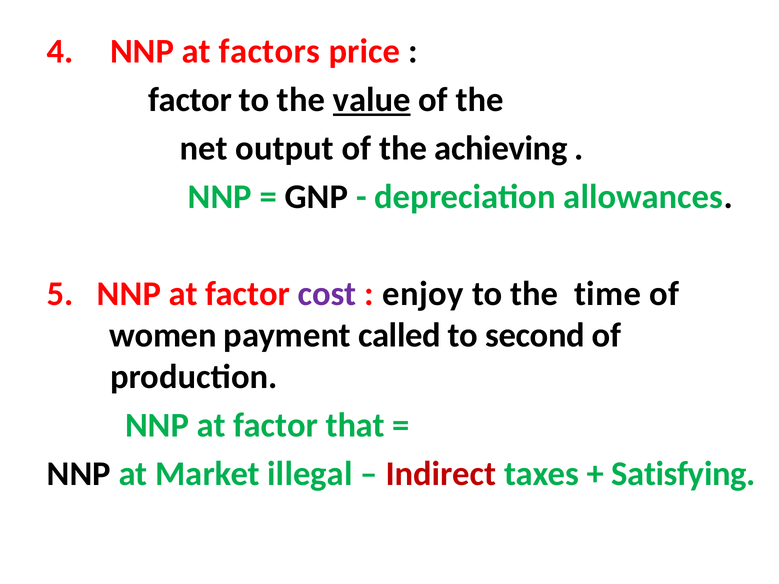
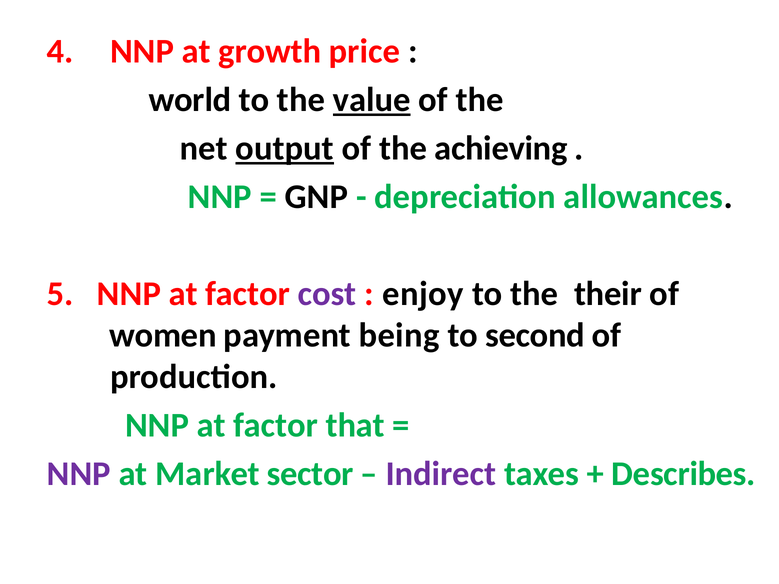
factors: factors -> growth (270, 51)
factor: factor -> world (190, 100)
output underline: none -> present (285, 148)
time: time -> their (608, 294)
called: called -> being (399, 335)
NNP colour: black -> purple (79, 474)
illegal: illegal -> sector (310, 474)
Indirect colour: red -> purple (441, 474)
Satisfying: Satisfying -> Describes (684, 474)
